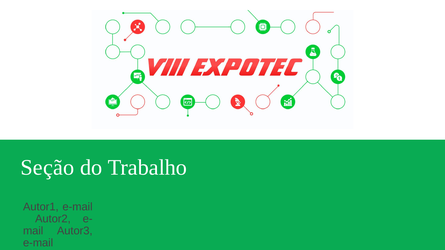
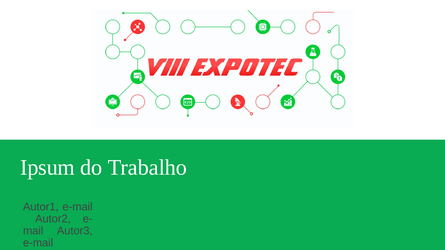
Seção: Seção -> Ipsum (48, 168)
